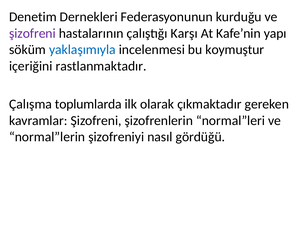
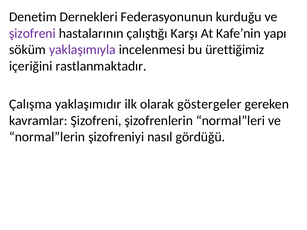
yaklaşımıyla colour: blue -> purple (82, 50)
koymuştur: koymuştur -> ürettiğimiz (235, 50)
toplumlarda: toplumlarda -> yaklaşımıdır (88, 104)
çıkmaktadır: çıkmaktadır -> göstergeler (209, 104)
